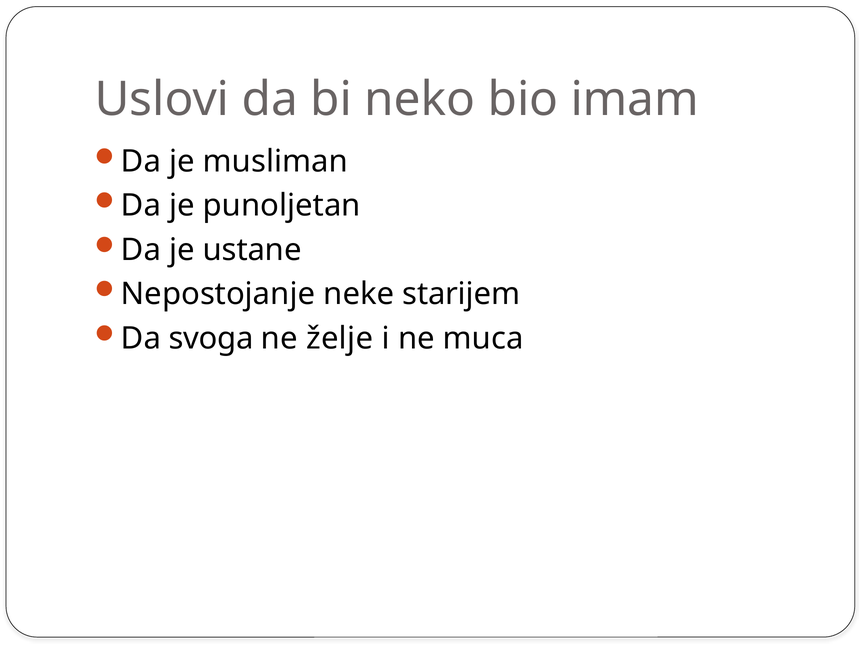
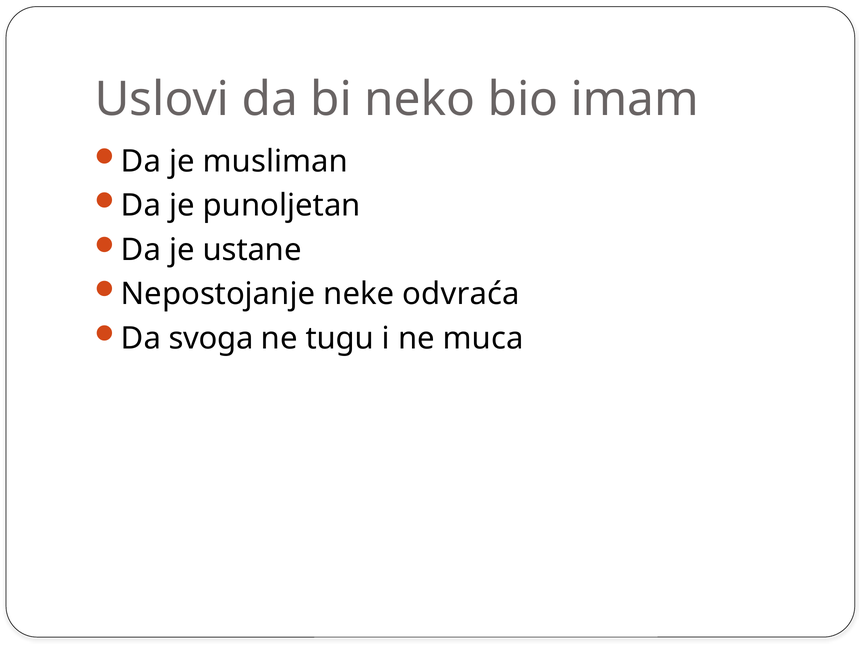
starijem: starijem -> odvraća (461, 294)
želje: želje -> tugu (340, 338)
